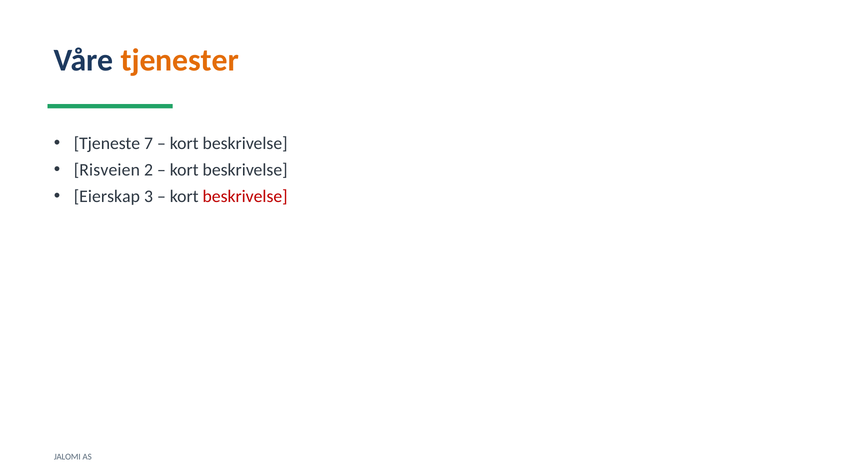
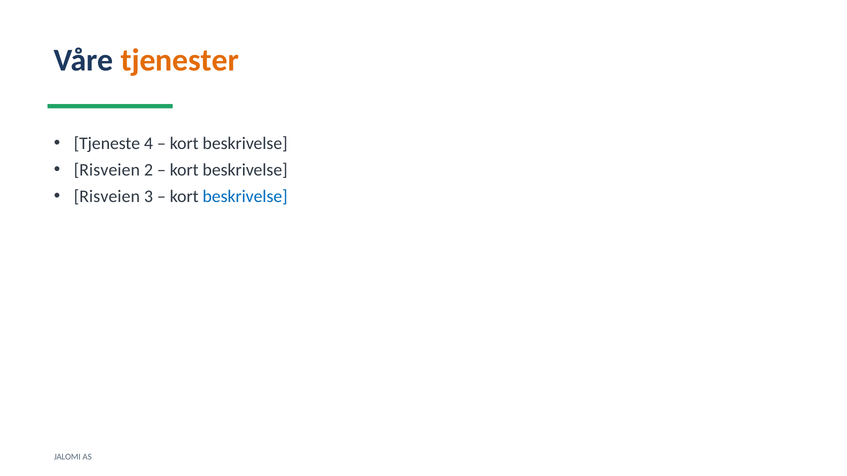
7: 7 -> 4 (148, 143)
Eierskap: Eierskap -> Risveien (107, 196)
beskrivelse colour: red -> blue (245, 196)
